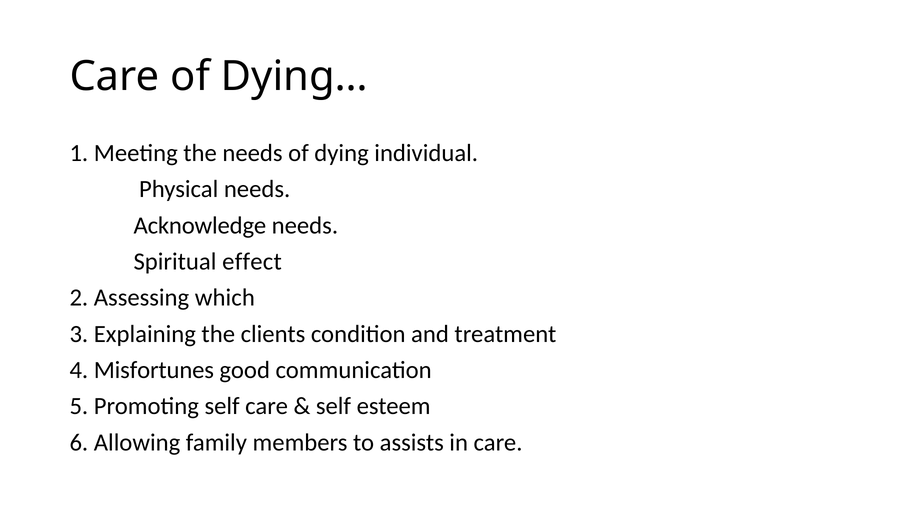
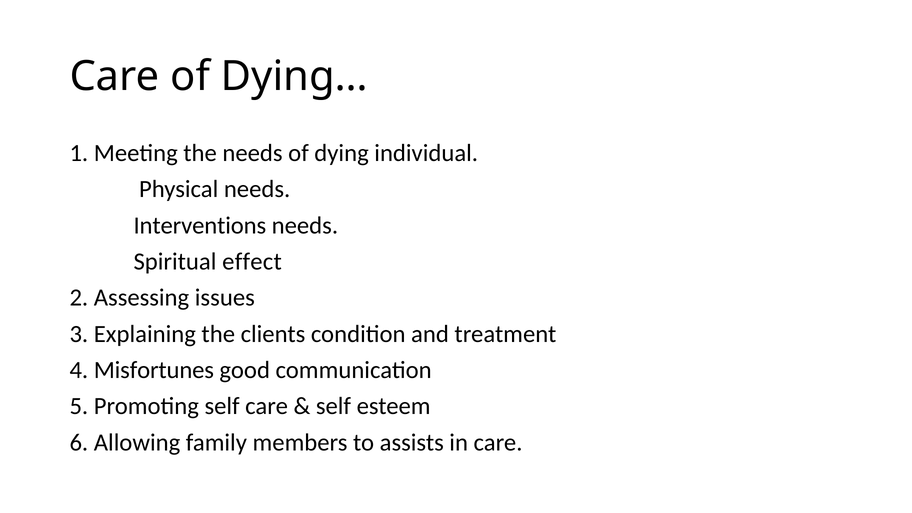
Acknowledge: Acknowledge -> Interventions (200, 225)
which: which -> issues (225, 298)
